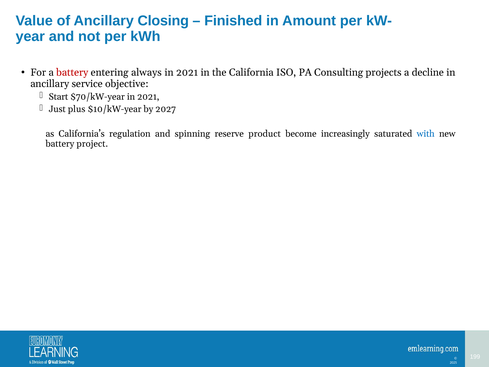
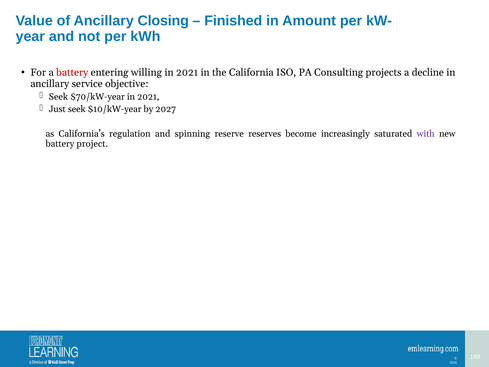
always: always -> willing (146, 73)
Start: Start -> Seek (58, 97)
Just plus: plus -> seek (77, 109)
product: product -> reserves (265, 134)
with colour: blue -> purple (426, 134)
